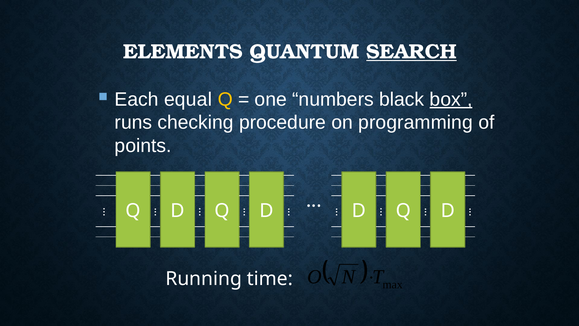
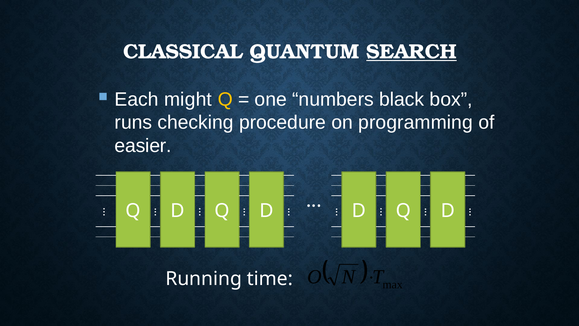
ELEMENTS: ELEMENTS -> CLASSICAL (183, 52)
equal: equal -> might (188, 99)
box underline: present -> none (451, 99)
points: points -> easier (143, 146)
